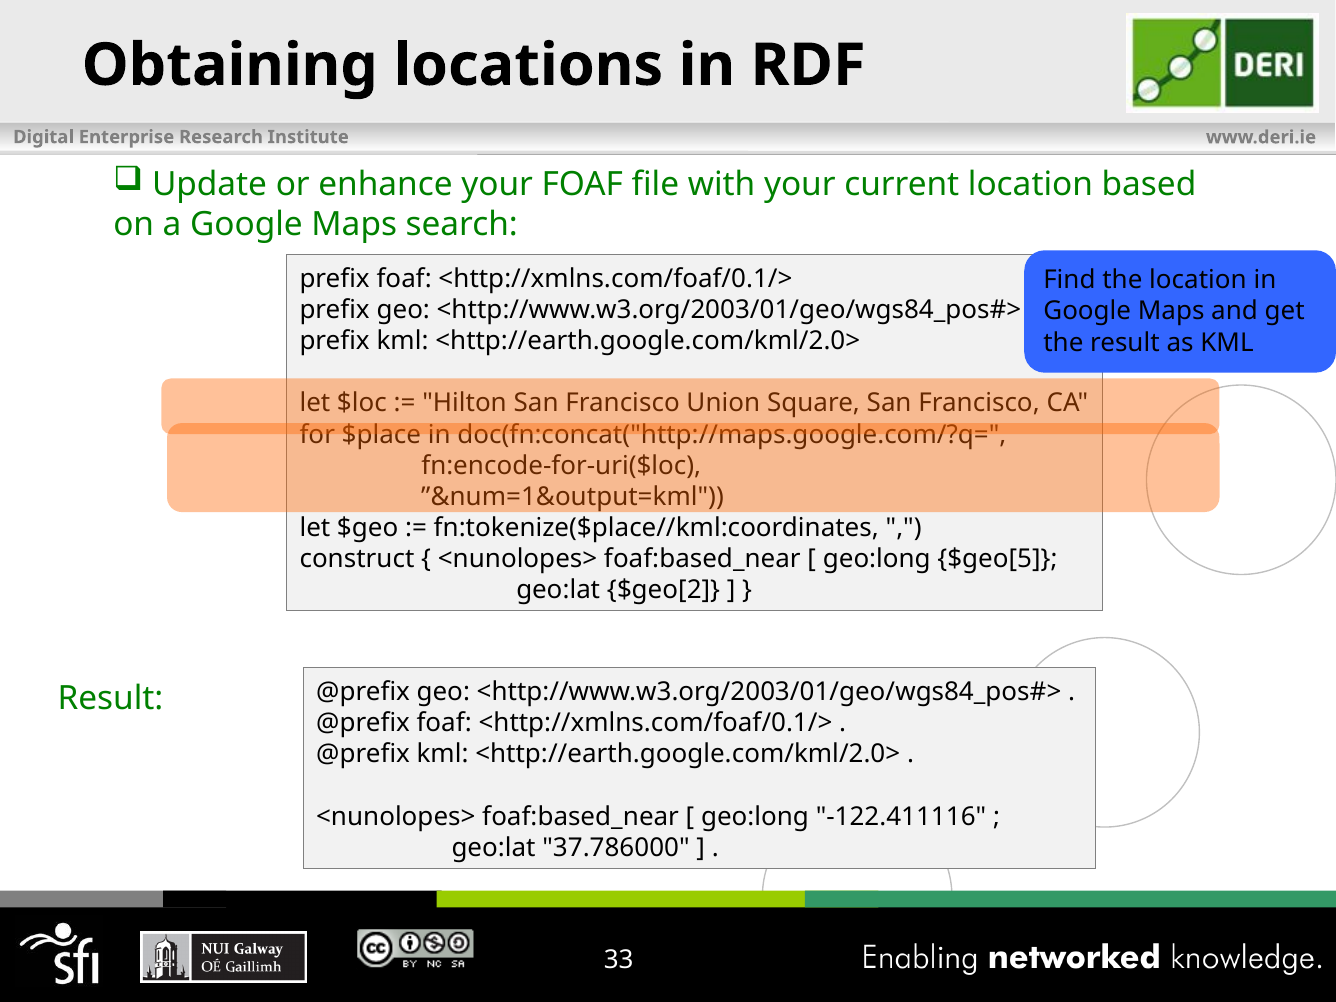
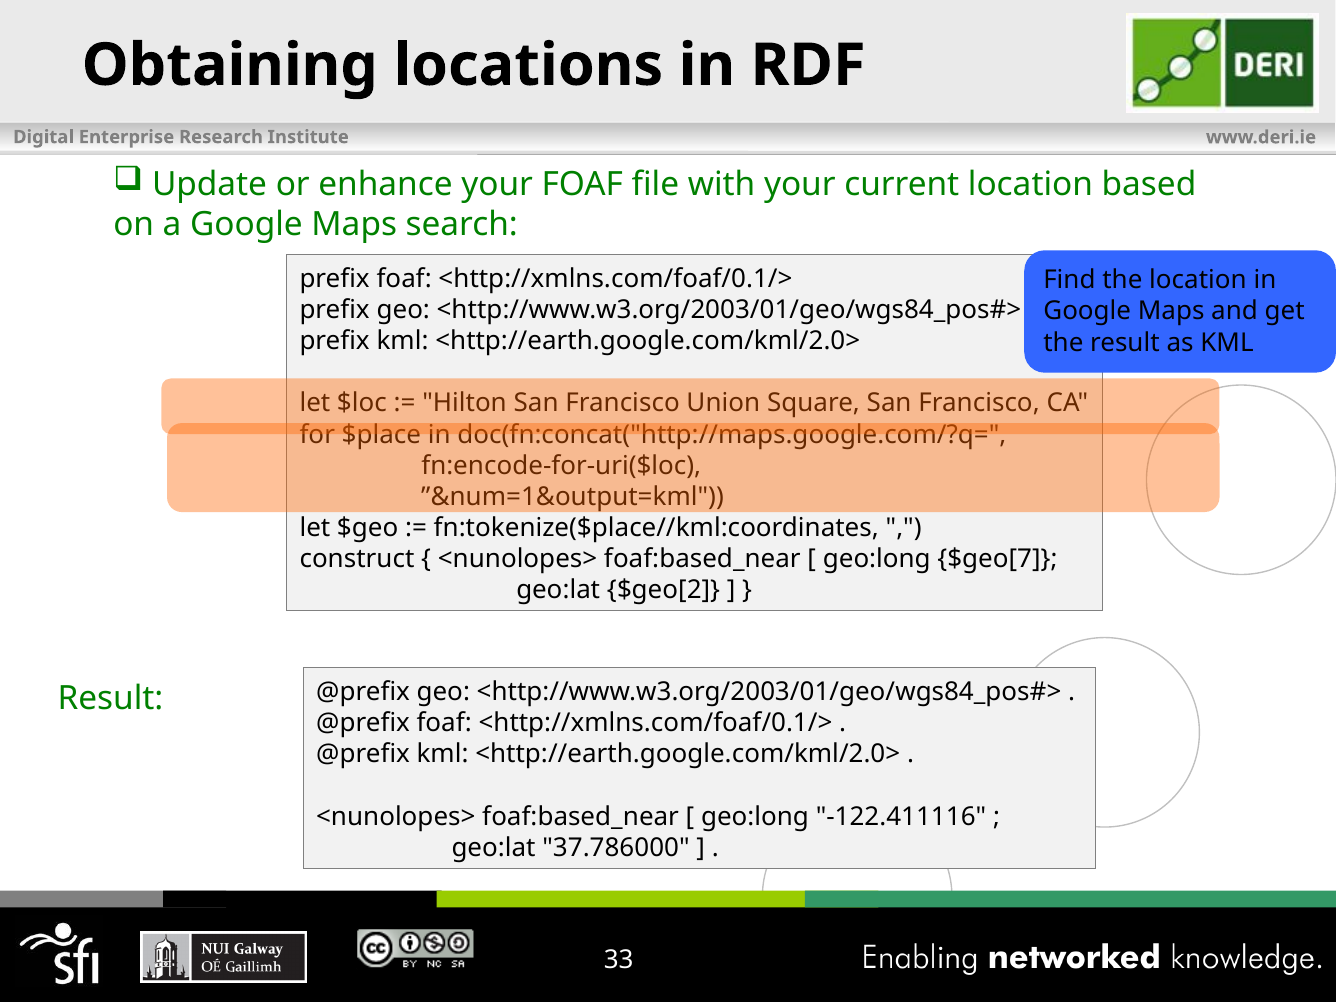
$geo[5: $geo[5 -> $geo[7 (997, 559)
